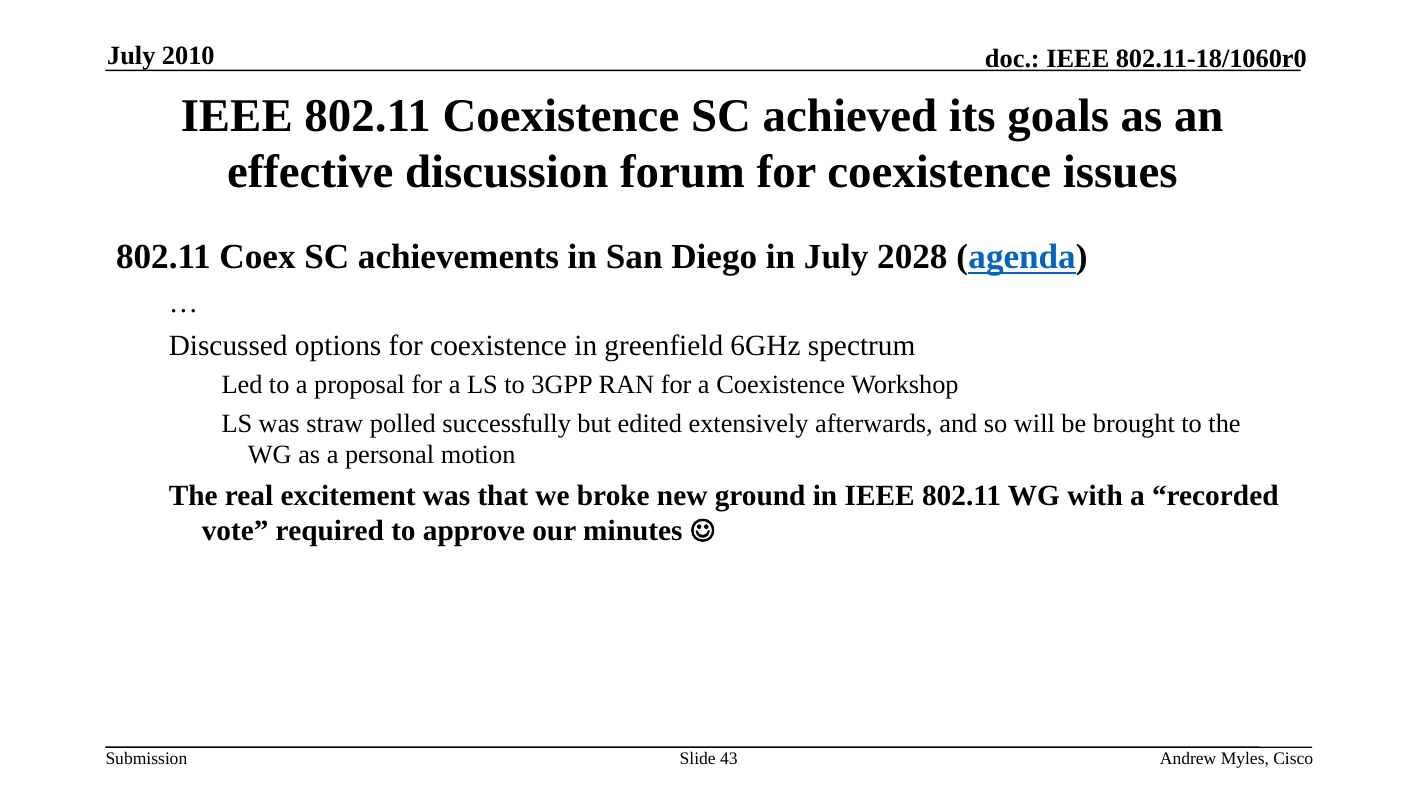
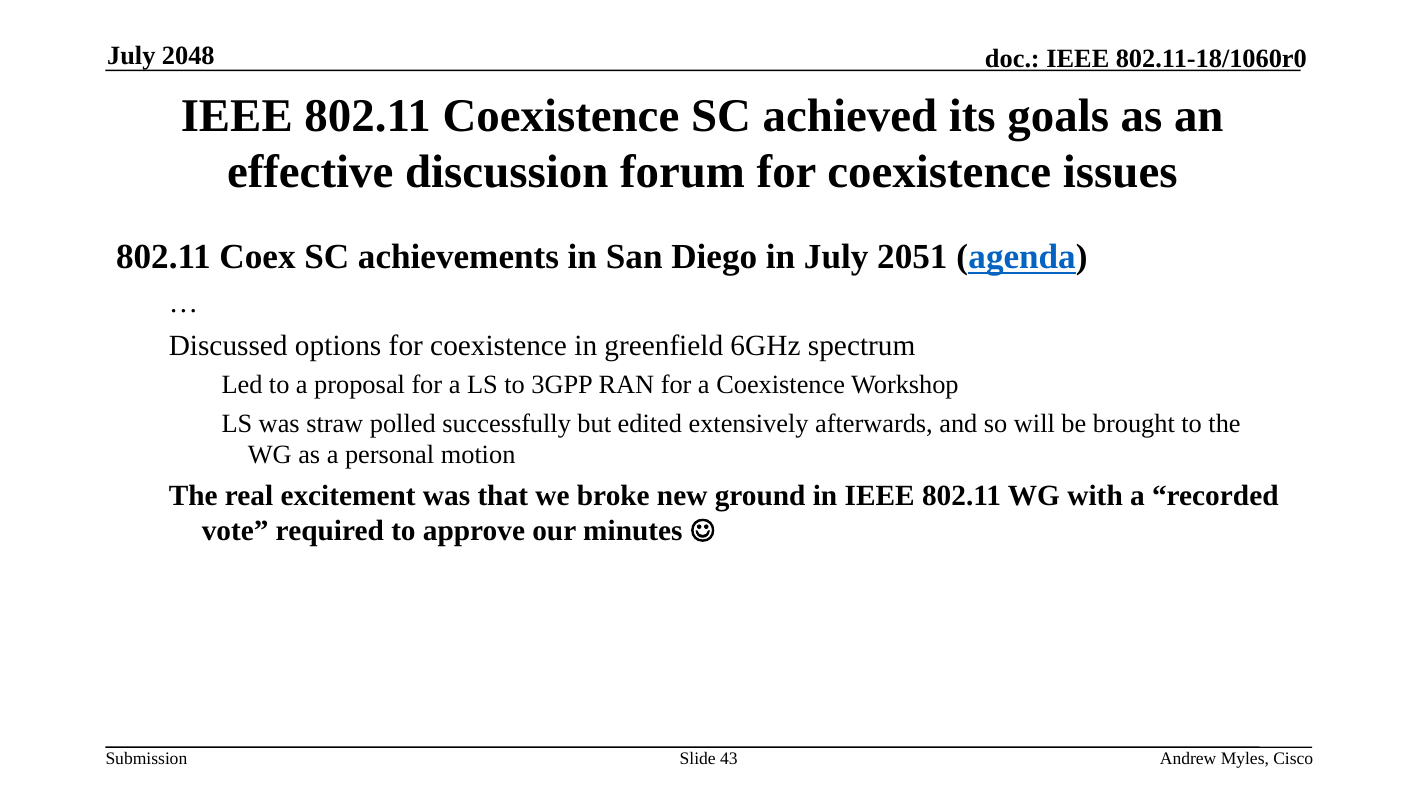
2010: 2010 -> 2048 (188, 56)
2028: 2028 -> 2051 (912, 257)
